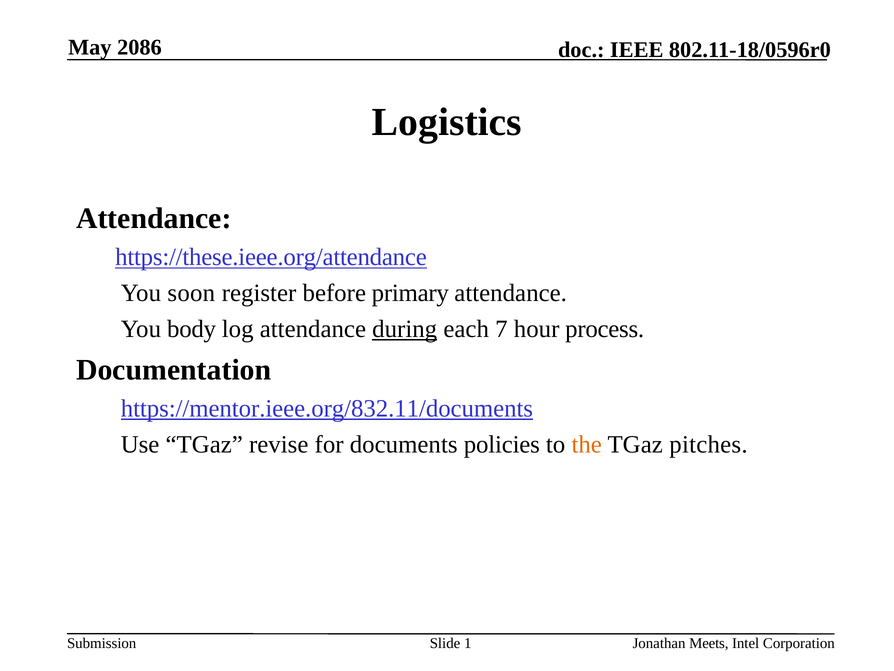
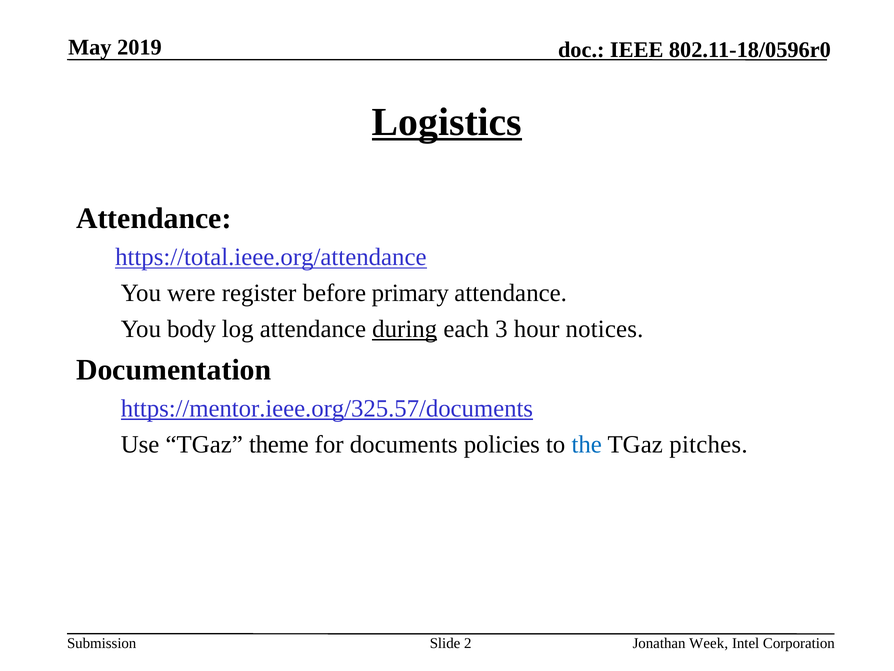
2086: 2086 -> 2019 (139, 47)
Logistics underline: none -> present (447, 122)
https://these.ieee.org/attendance: https://these.ieee.org/attendance -> https://total.ieee.org/attendance (271, 257)
soon: soon -> were (191, 293)
7: 7 -> 3 (501, 329)
process: process -> notices (604, 329)
https://mentor.ieee.org/832.11/documents: https://mentor.ieee.org/832.11/documents -> https://mentor.ieee.org/325.57/documents (327, 408)
revise: revise -> theme (279, 444)
the colour: orange -> blue (587, 444)
1: 1 -> 2 (468, 643)
Meets: Meets -> Week (709, 643)
